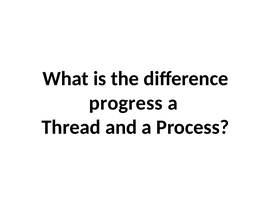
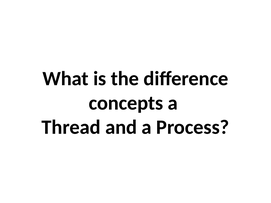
progress: progress -> concepts (126, 103)
